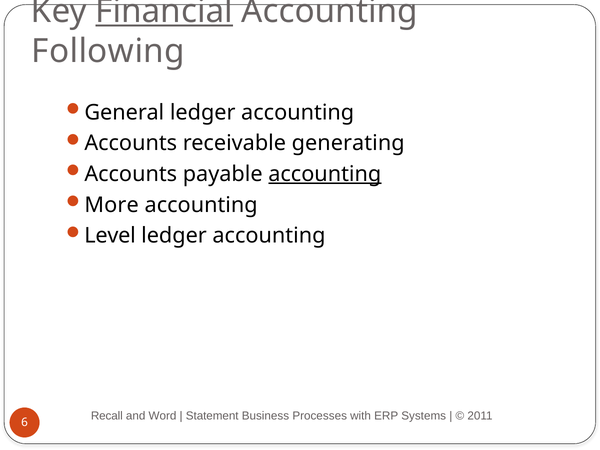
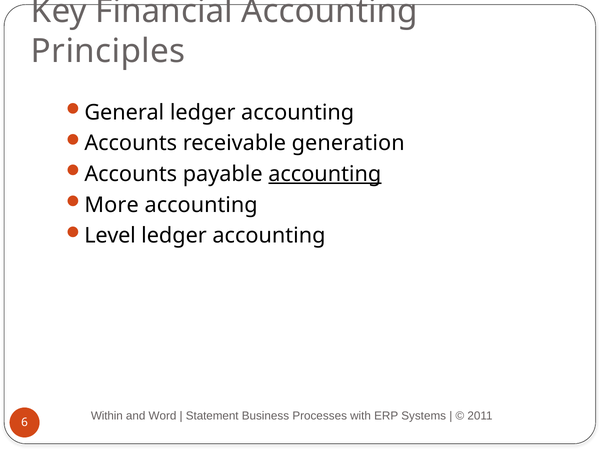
Financial underline: present -> none (164, 11)
Following: Following -> Principles (108, 51)
generating: generating -> generation (348, 143)
Recall: Recall -> Within (107, 416)
